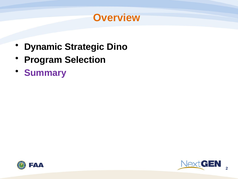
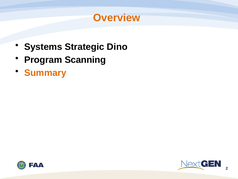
Dynamic: Dynamic -> Systems (43, 47)
Selection: Selection -> Scanning (85, 60)
Summary colour: purple -> orange (45, 73)
